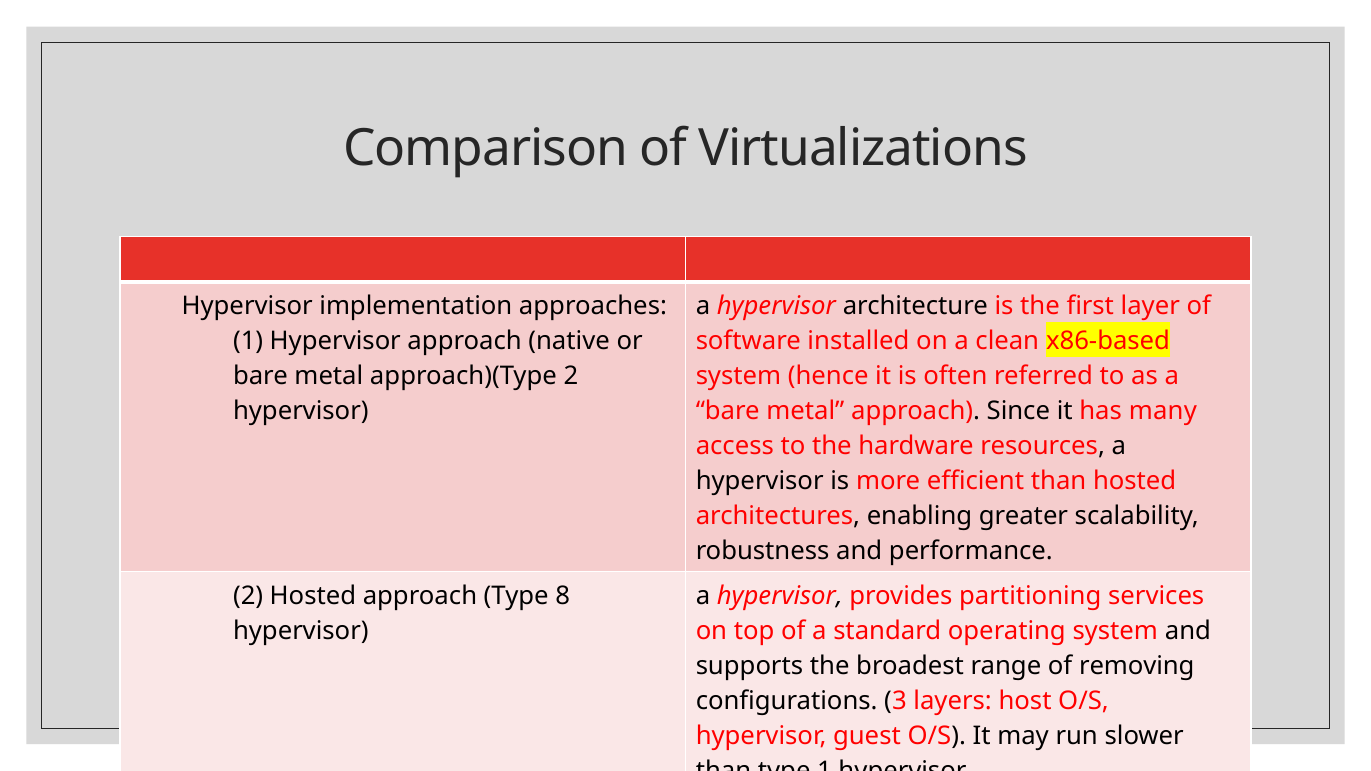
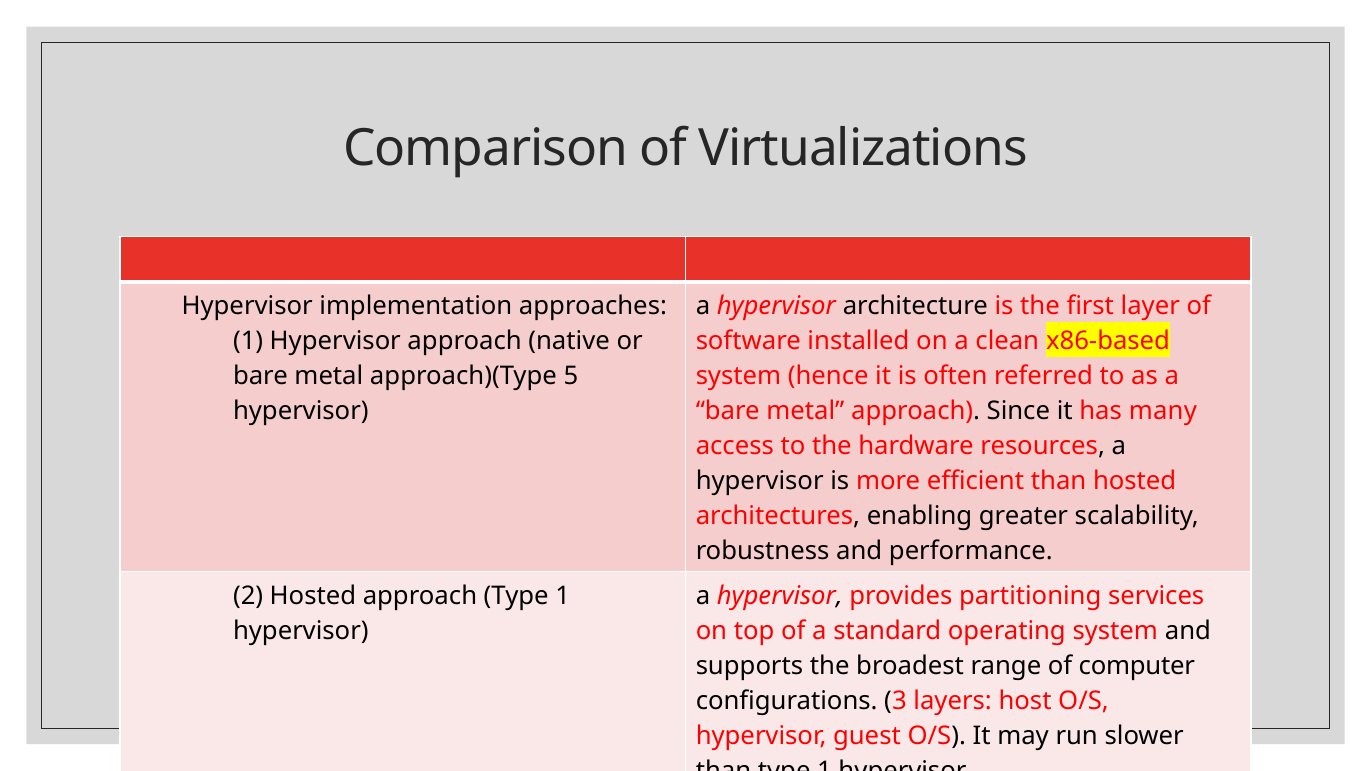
approach)(Type 2: 2 -> 5 (571, 376)
approach Type 8: 8 -> 1 (563, 596)
removing: removing -> computer (1137, 666)
